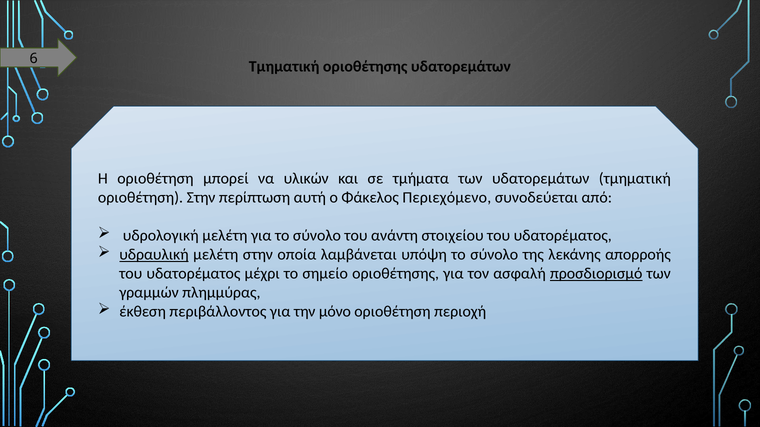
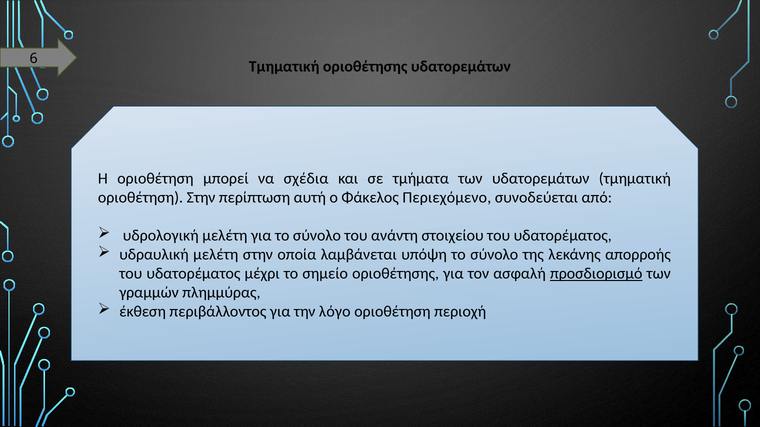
υλικών: υλικών -> σχέδια (306, 179)
υδραυλική underline: present -> none (154, 255)
μόνο: μόνο -> λόγο (335, 312)
